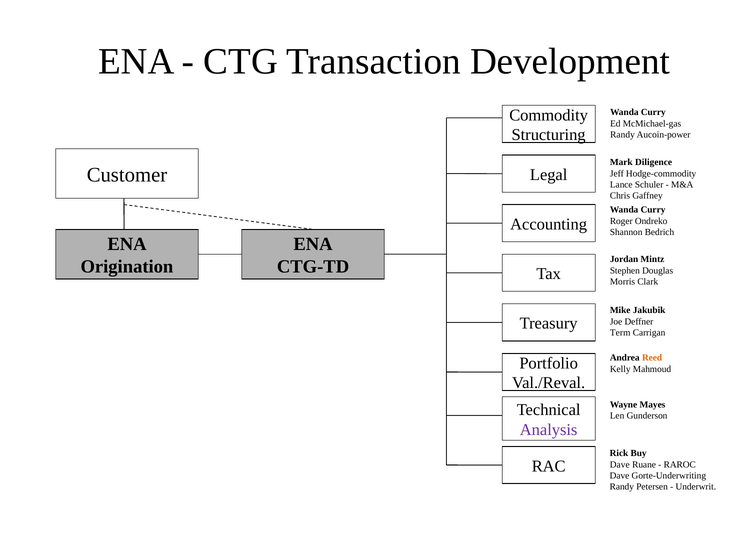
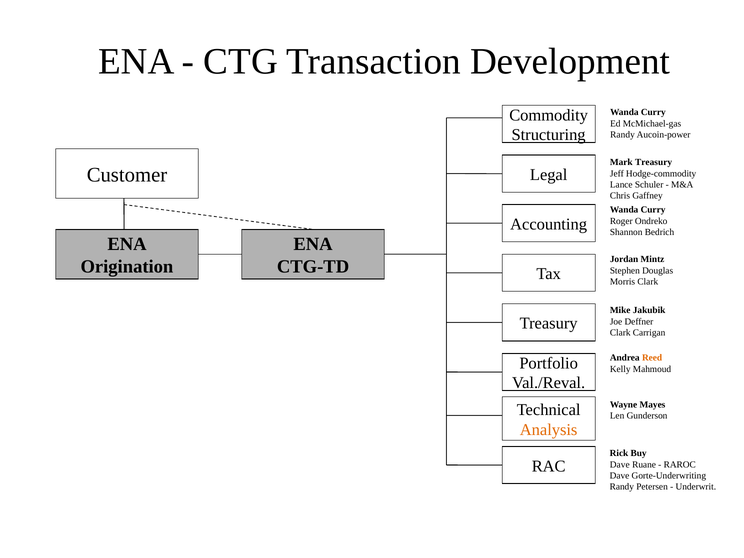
Mark Diligence: Diligence -> Treasury (654, 162)
Term: Term -> Clark (620, 333)
Analysis colour: purple -> orange (549, 430)
